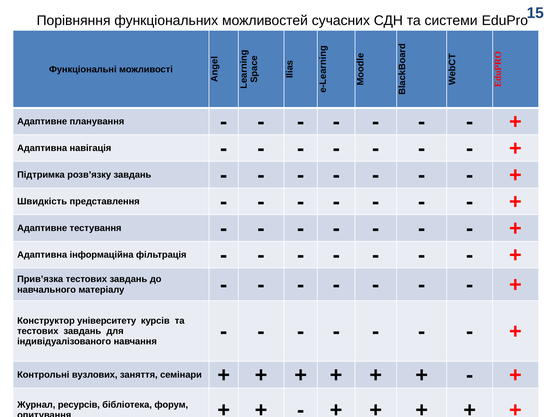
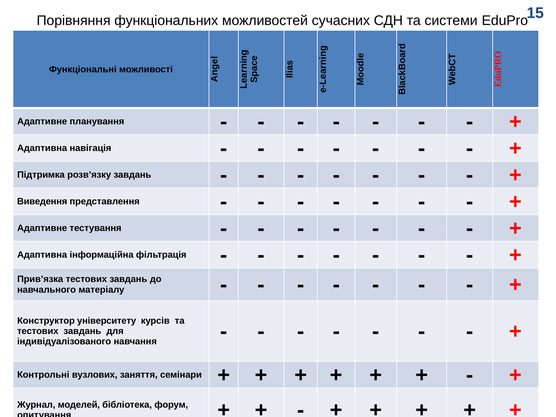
Швидкість: Швидкість -> Виведення (42, 202)
ресурсів: ресурсів -> моделей (79, 405)
